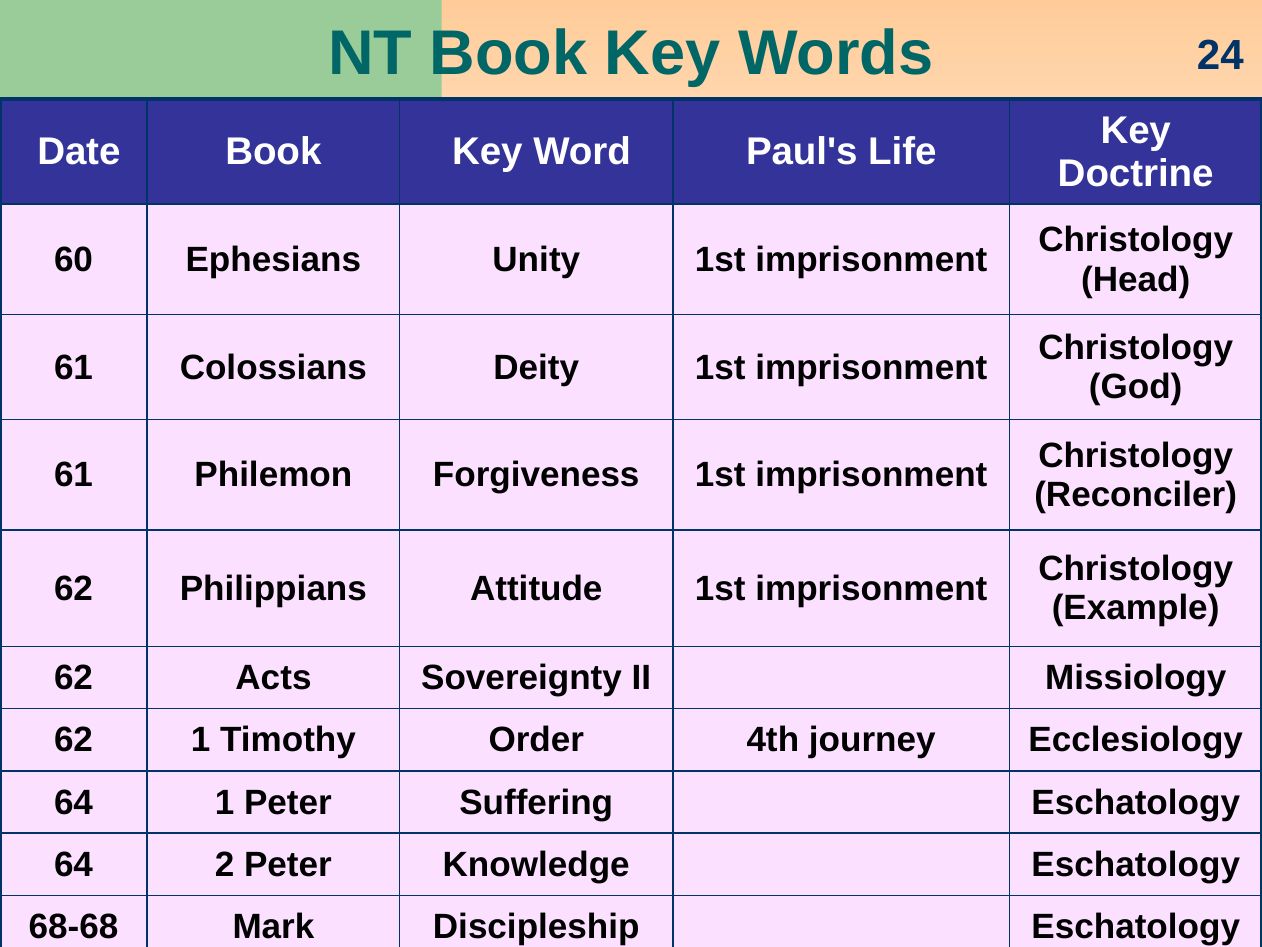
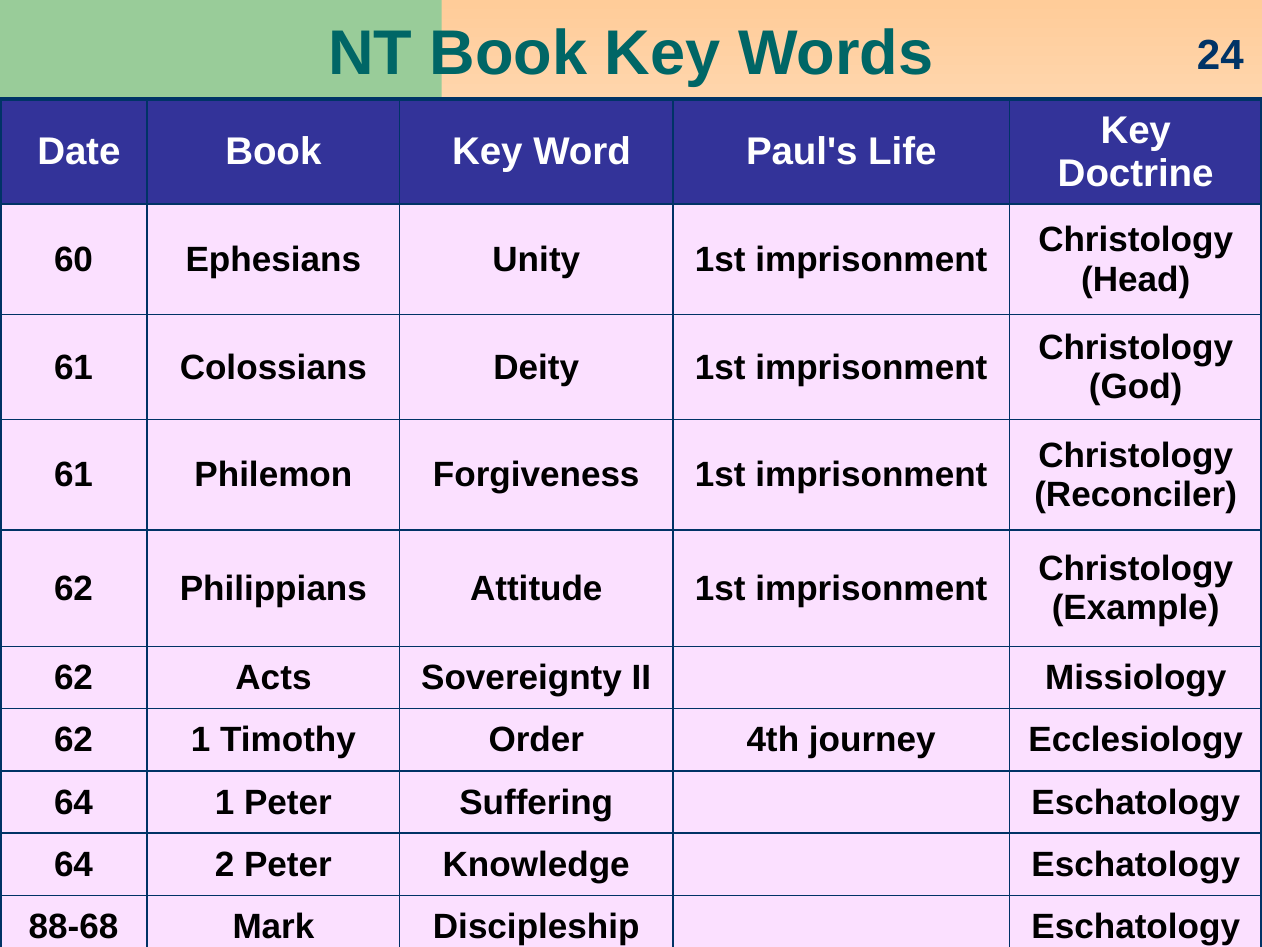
68-68: 68-68 -> 88-68 (74, 927)
